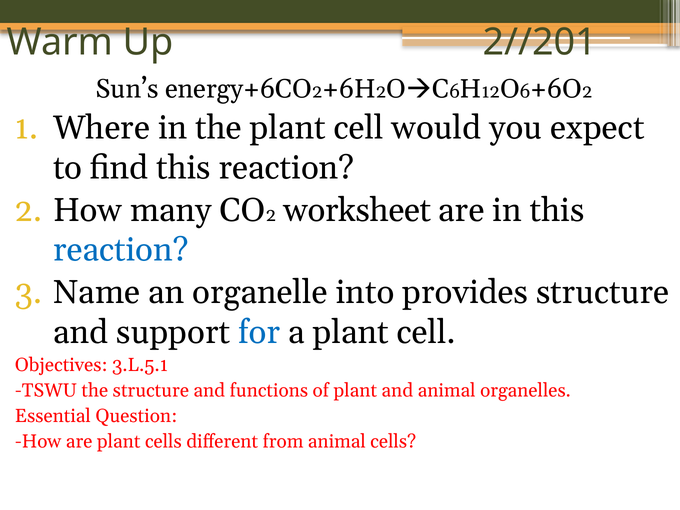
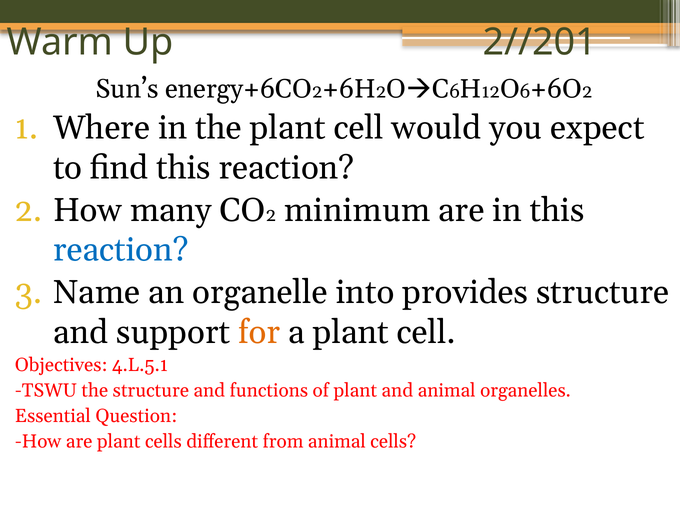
worksheet: worksheet -> minimum (357, 210)
for colour: blue -> orange (259, 332)
3.L.5.1: 3.L.5.1 -> 4.L.5.1 (140, 365)
